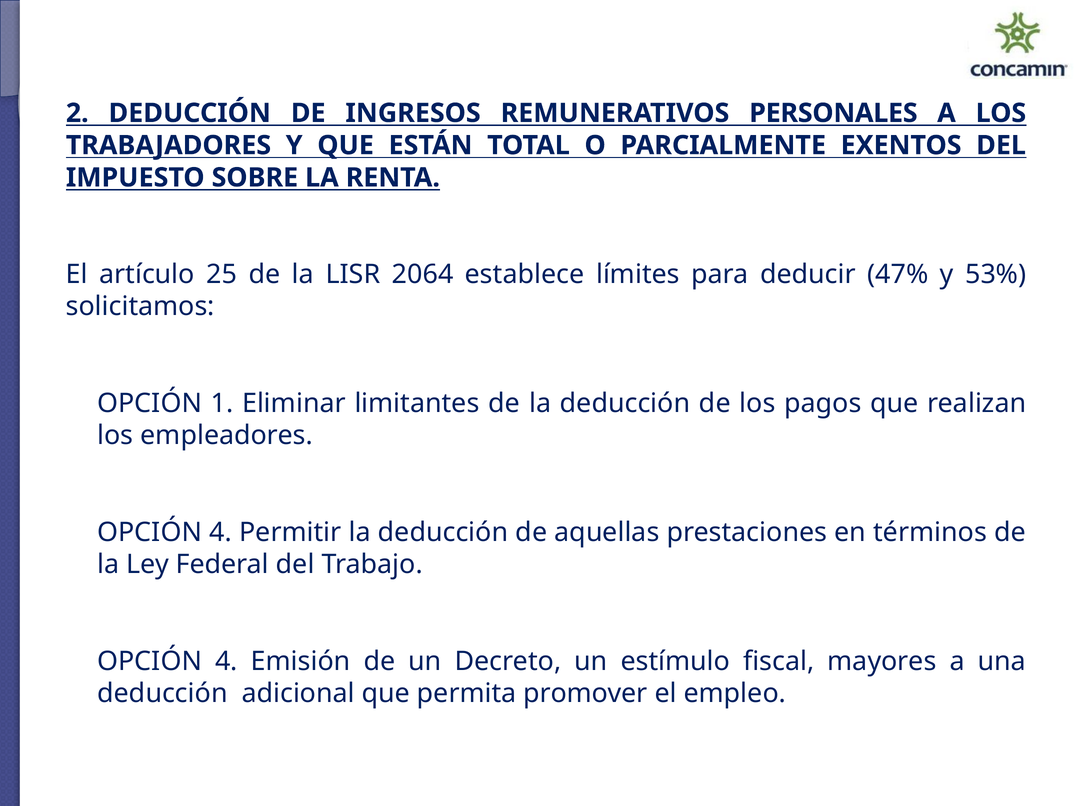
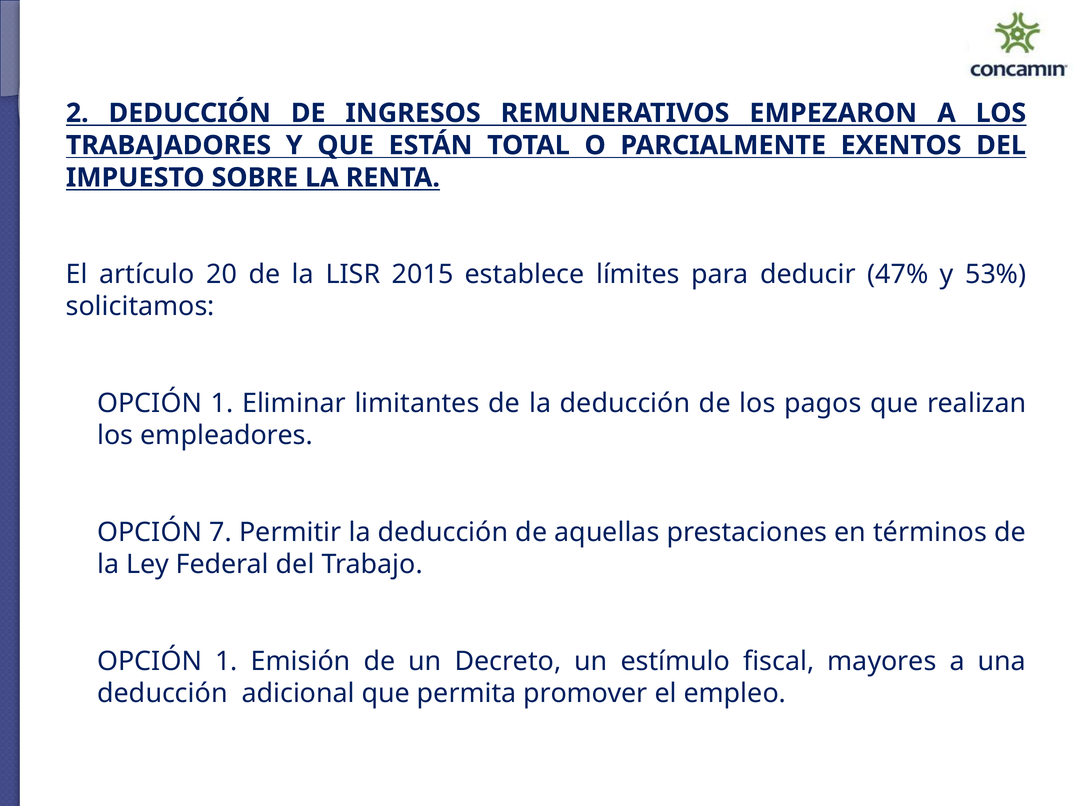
PERSONALES: PERSONALES -> EMPEZARON (833, 113)
25: 25 -> 20 (222, 274)
2064: 2064 -> 2015 (423, 274)
4: 4 -> 7 (220, 532)
4: 4 -> 1 (226, 661)
